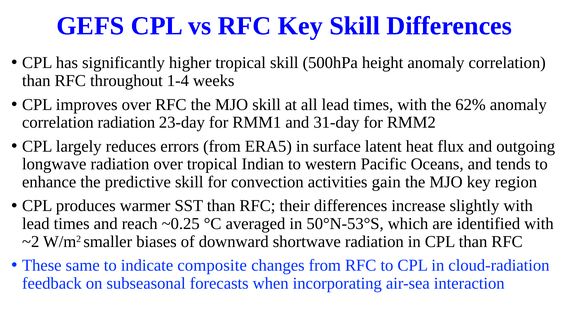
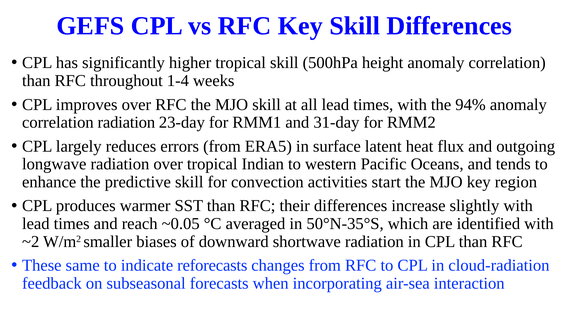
62%: 62% -> 94% (471, 105)
gain: gain -> start (386, 182)
~0.25: ~0.25 -> ~0.05 (181, 224)
50°N-53°S: 50°N-53°S -> 50°N-35°S (345, 224)
composite: composite -> reforecasts (212, 265)
